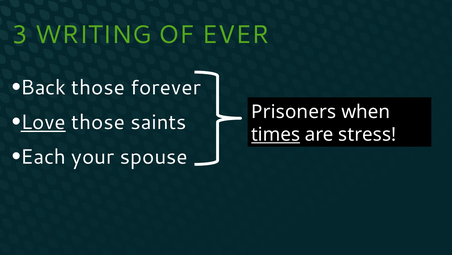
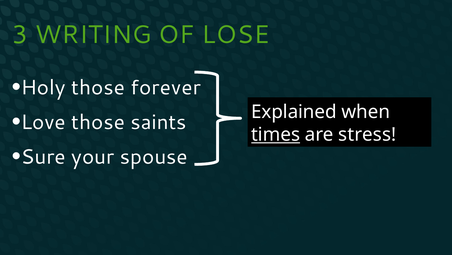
EVER: EVER -> LOSE (236, 35)
Back: Back -> Holy (43, 87)
Prisoners: Prisoners -> Explained (294, 112)
Love underline: present -> none (43, 122)
Each: Each -> Sure (43, 156)
